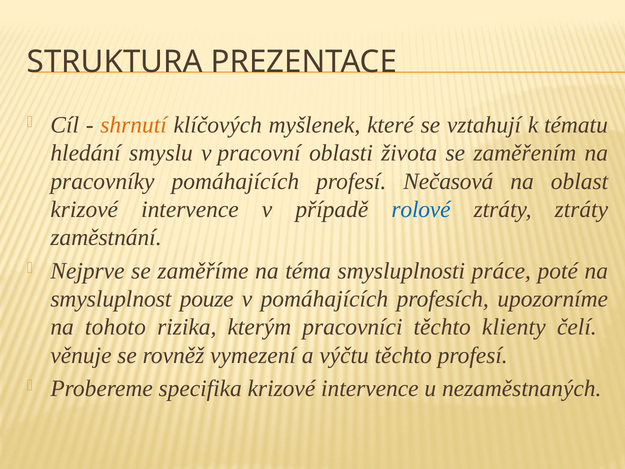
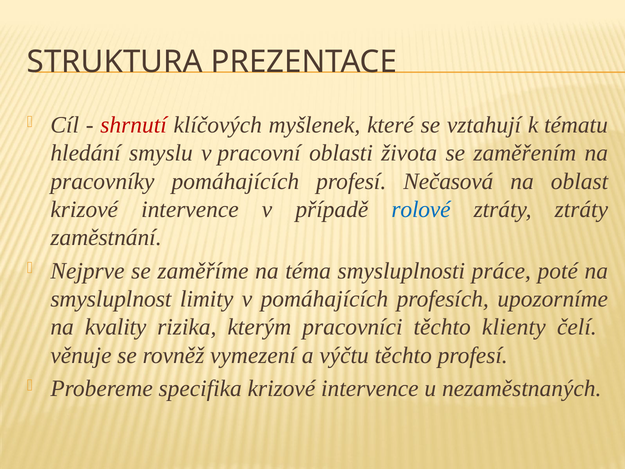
shrnutí colour: orange -> red (134, 125)
pouze: pouze -> limity (207, 299)
tohoto: tohoto -> kvality (116, 327)
